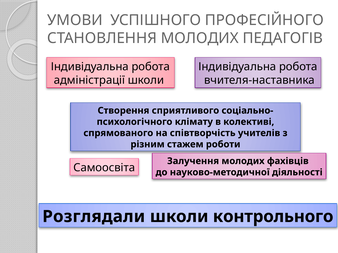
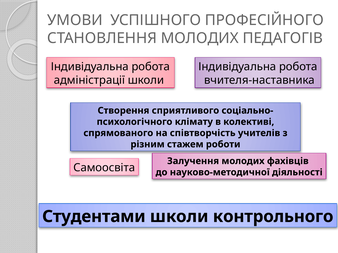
Розглядали: Розглядали -> Студентами (94, 217)
